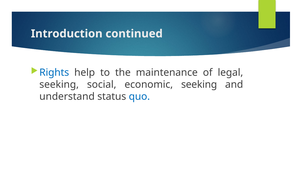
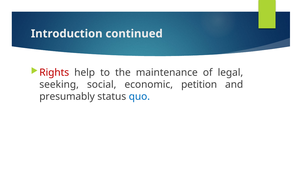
Rights colour: blue -> red (54, 72)
economic seeking: seeking -> petition (199, 84)
understand: understand -> presumably (67, 97)
